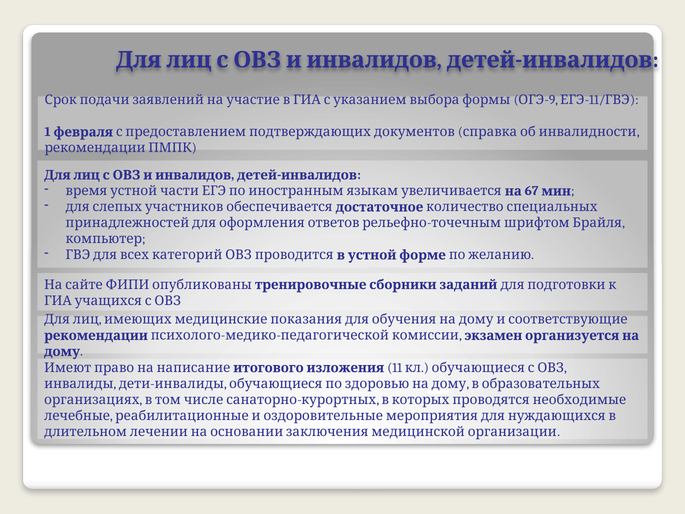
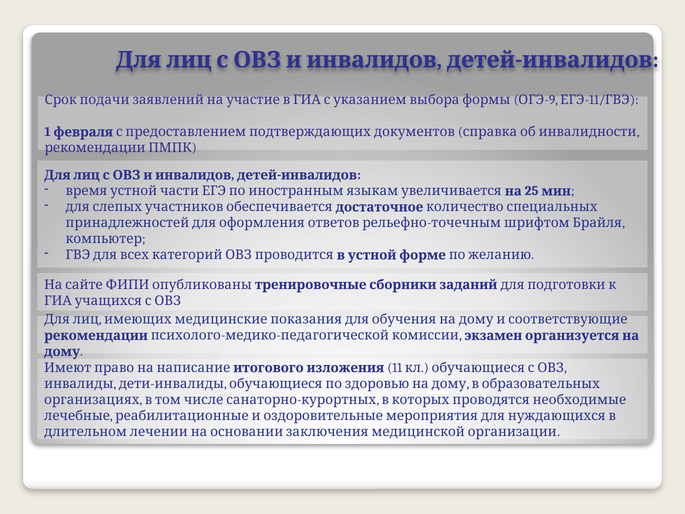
67: 67 -> 25 (532, 191)
